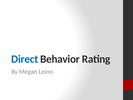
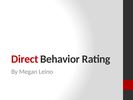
Direct colour: blue -> red (25, 59)
